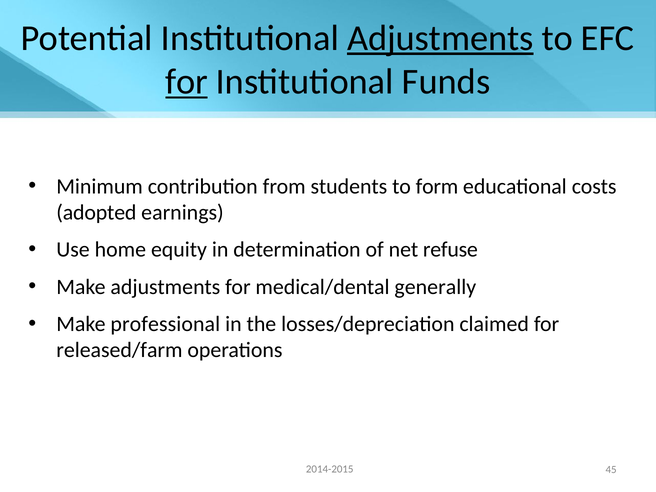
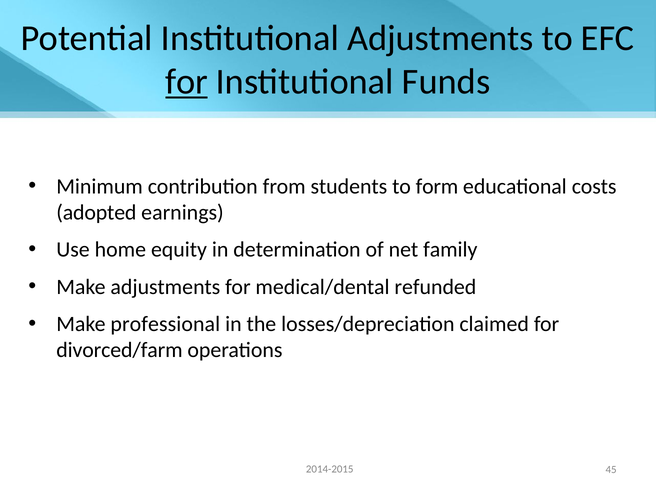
Adjustments underline: present -> none (440, 38)
refuse: refuse -> family (450, 250)
generally: generally -> refunded (435, 287)
released/farm: released/farm -> divorced/farm (119, 350)
